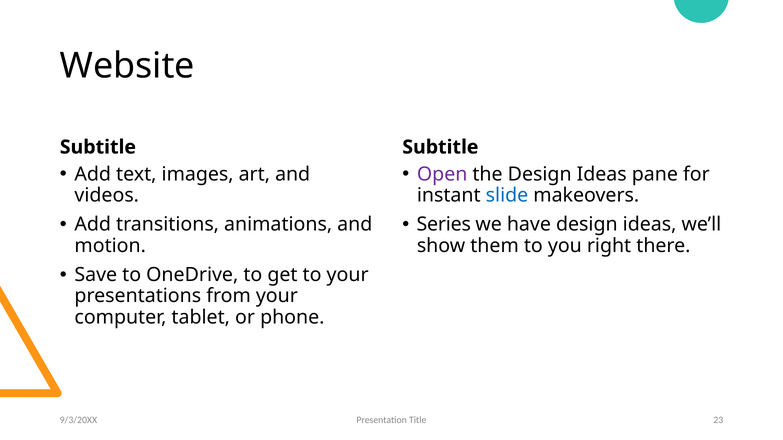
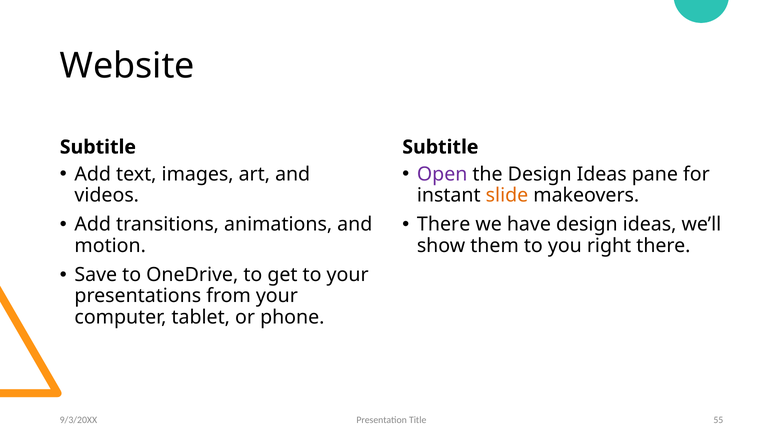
slide colour: blue -> orange (507, 195)
Series: Series -> There (444, 225)
23: 23 -> 55 (718, 421)
